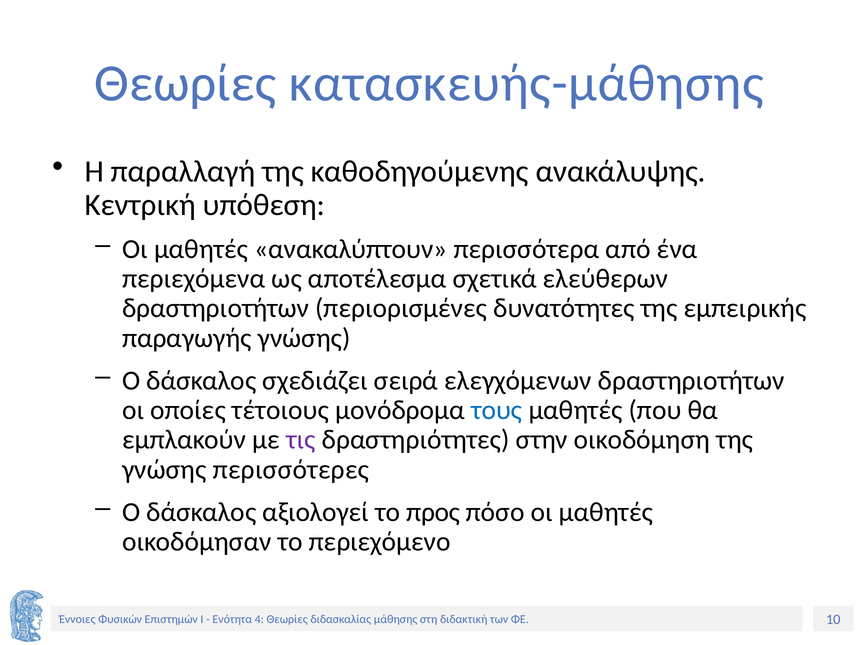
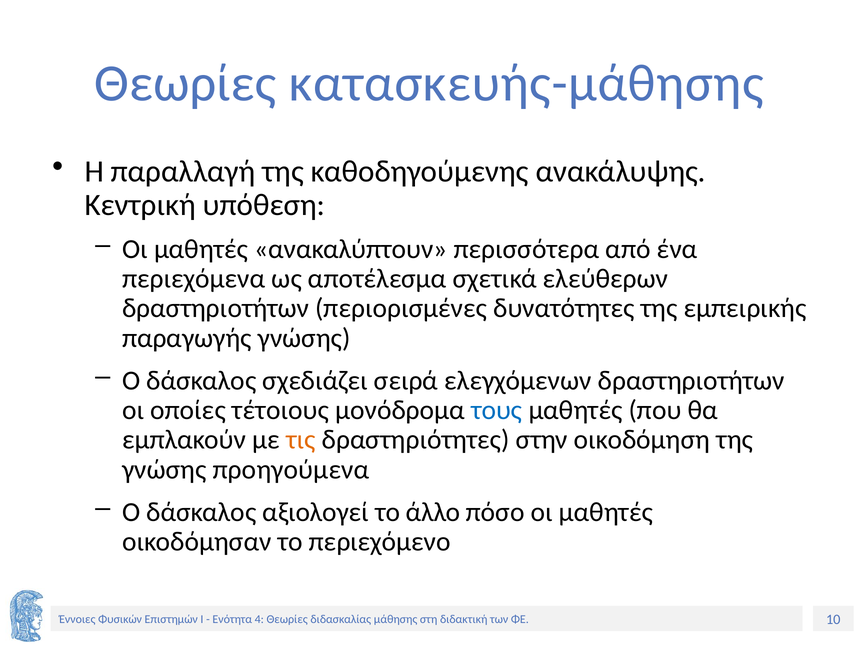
τις colour: purple -> orange (301, 440)
περισσότερες: περισσότερες -> προηγούμενα (291, 469)
προς: προς -> άλλο (433, 512)
